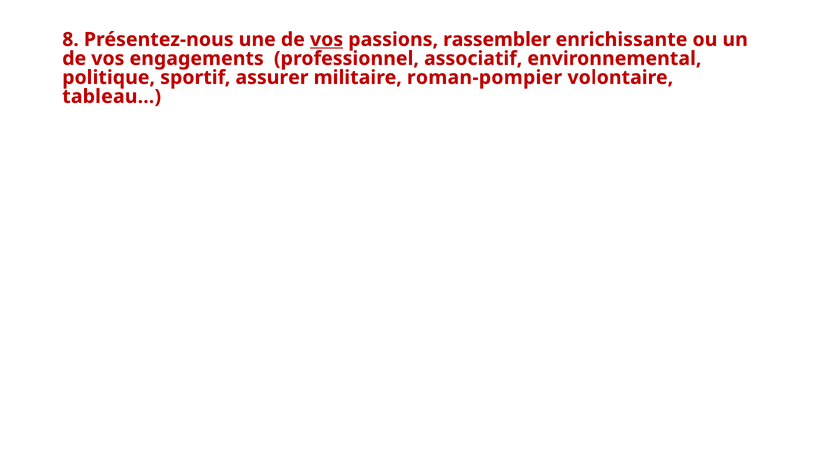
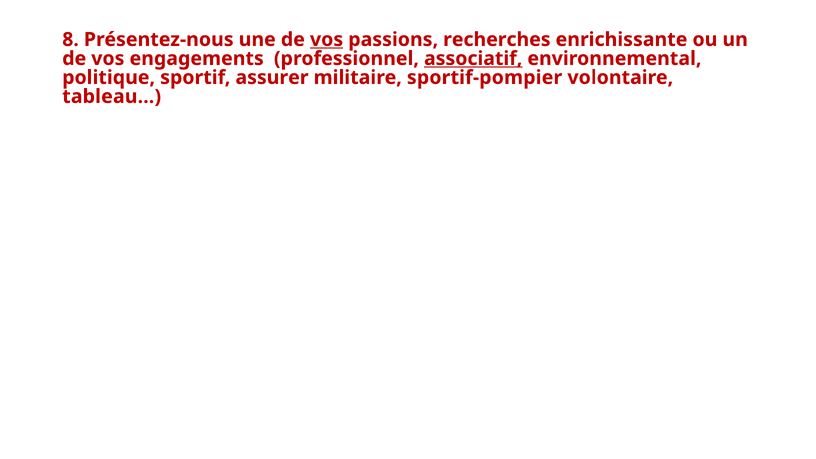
rassembler: rassembler -> recherches (497, 40)
associatif underline: none -> present (473, 59)
roman-pompier: roman-pompier -> sportif-pompier (485, 78)
